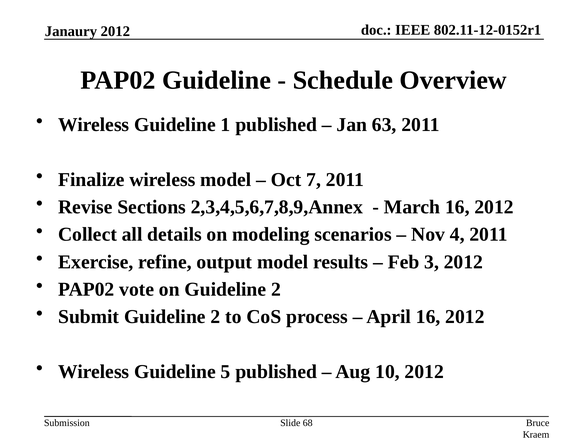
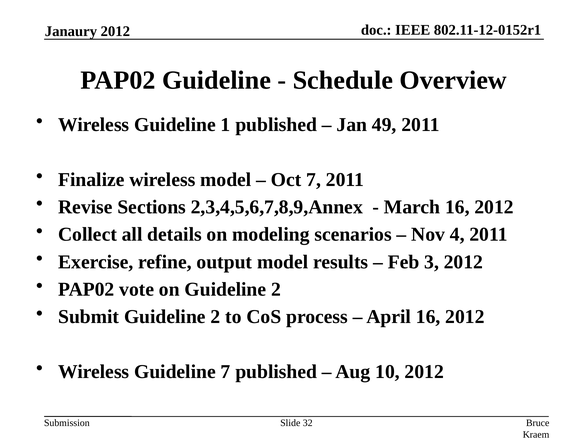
63: 63 -> 49 (384, 125)
Guideline 5: 5 -> 7 (226, 372)
68: 68 -> 32 (308, 423)
